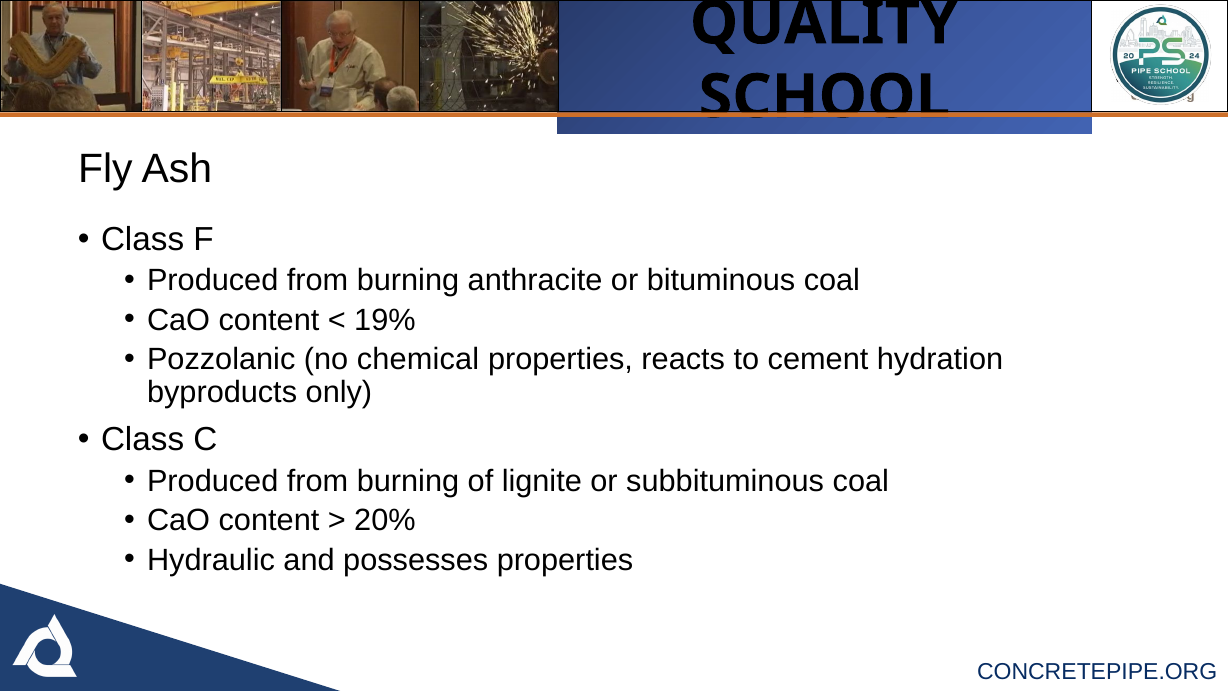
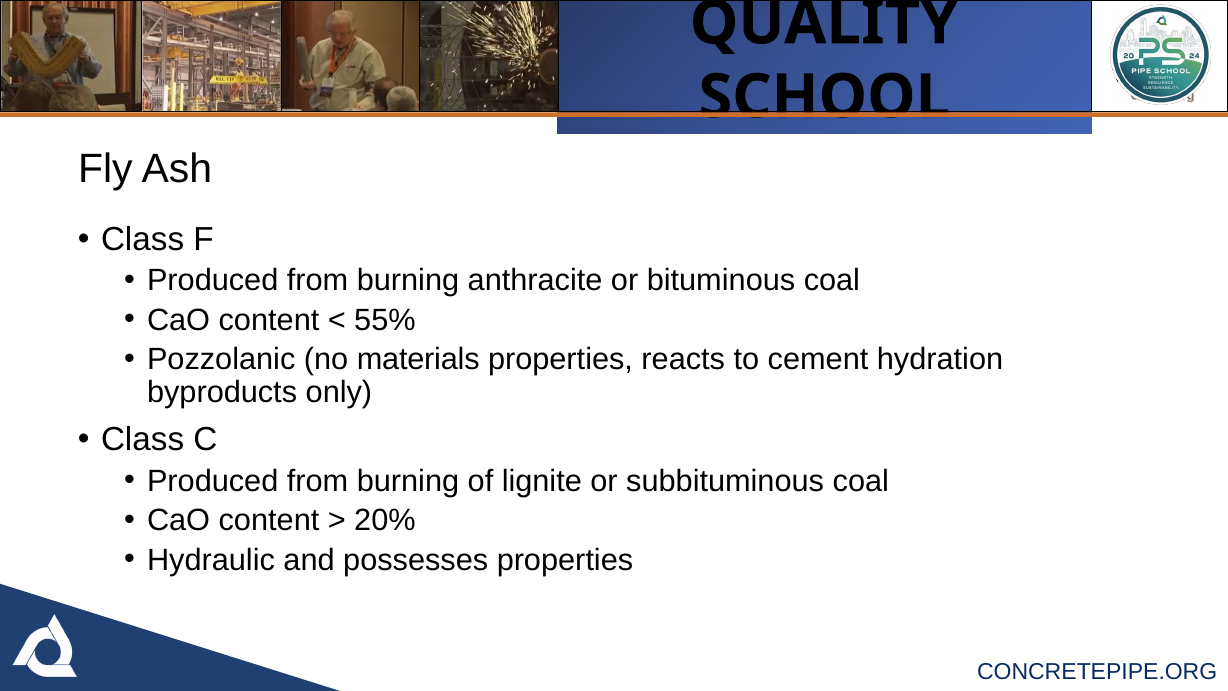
19%: 19% -> 55% (385, 320)
chemical: chemical -> materials (418, 359)
